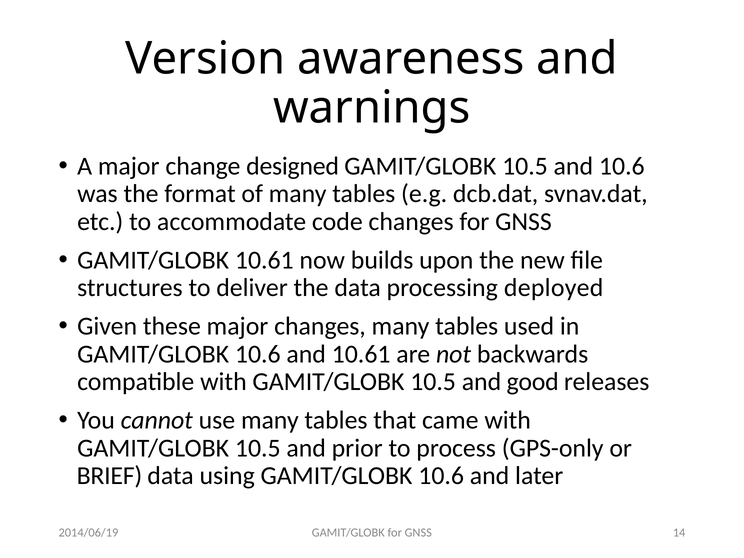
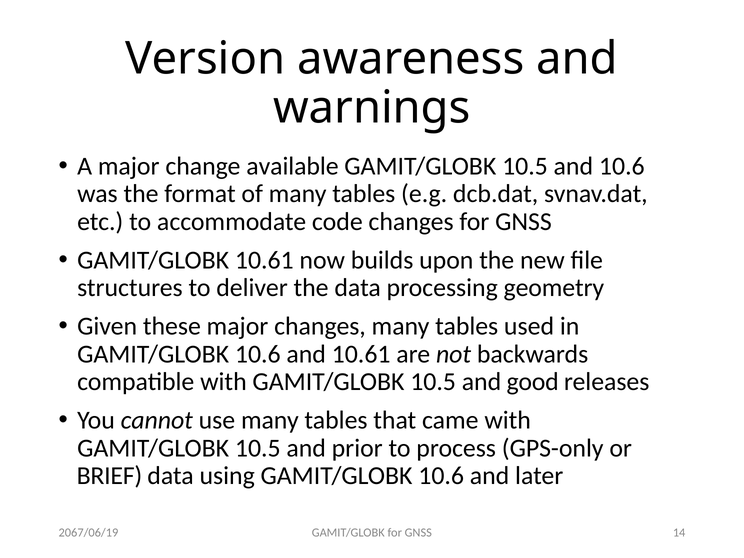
designed: designed -> available (292, 166)
deployed: deployed -> geometry (554, 288)
2014/06/19: 2014/06/19 -> 2067/06/19 (88, 533)
